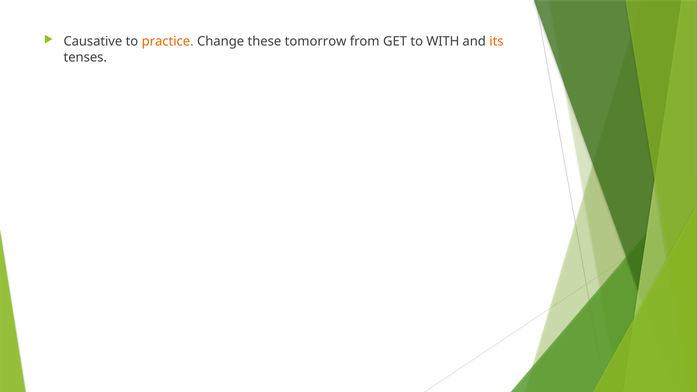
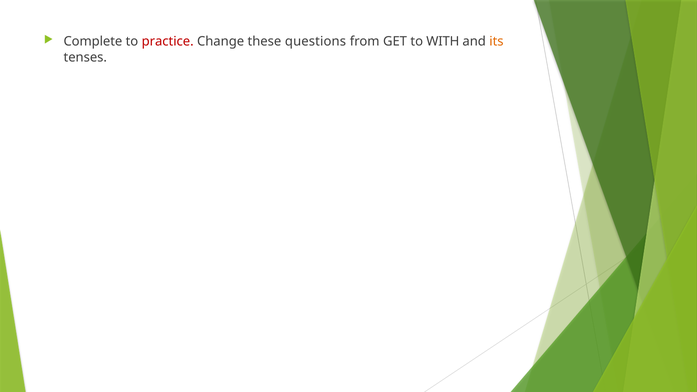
Causative: Causative -> Complete (93, 42)
practice colour: orange -> red (168, 42)
tomorrow: tomorrow -> questions (316, 42)
